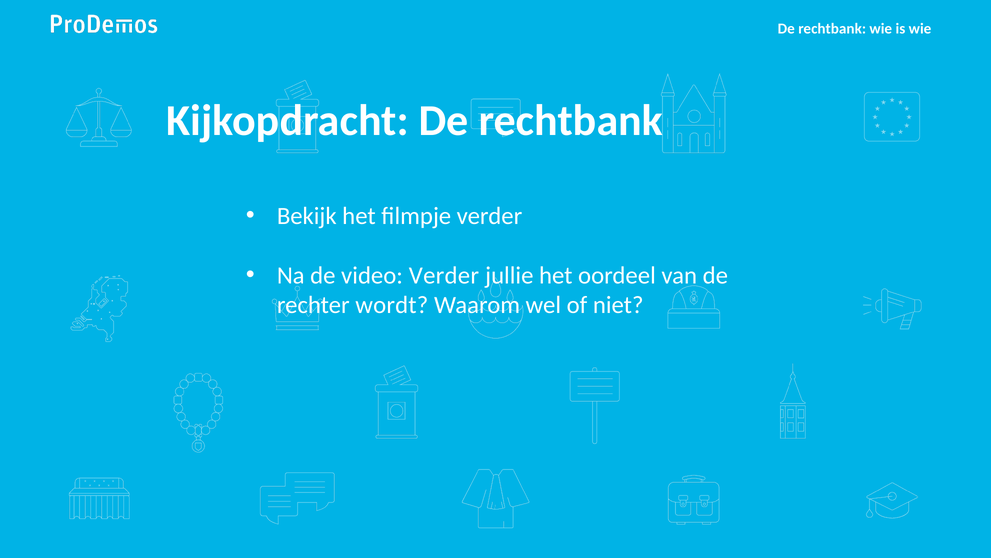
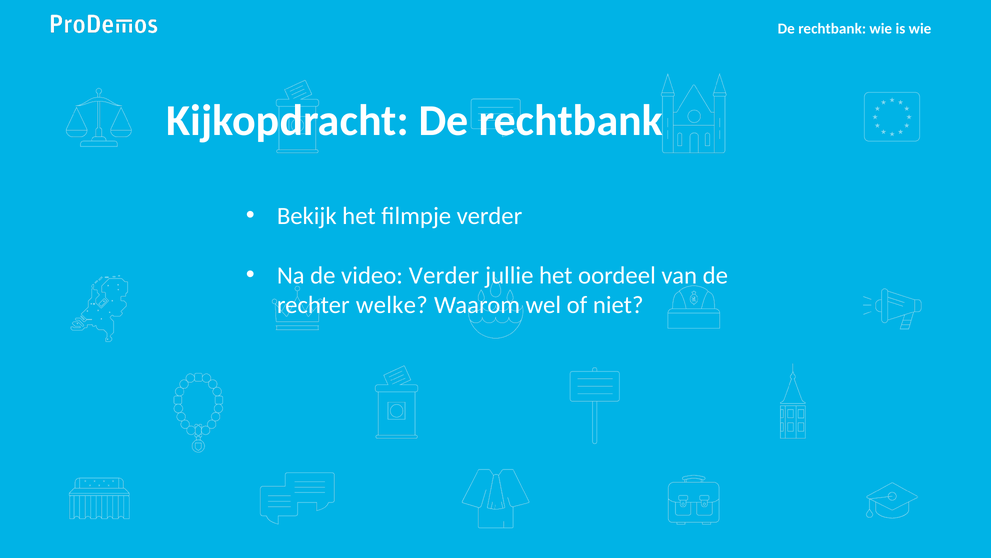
wordt: wordt -> welke (392, 305)
